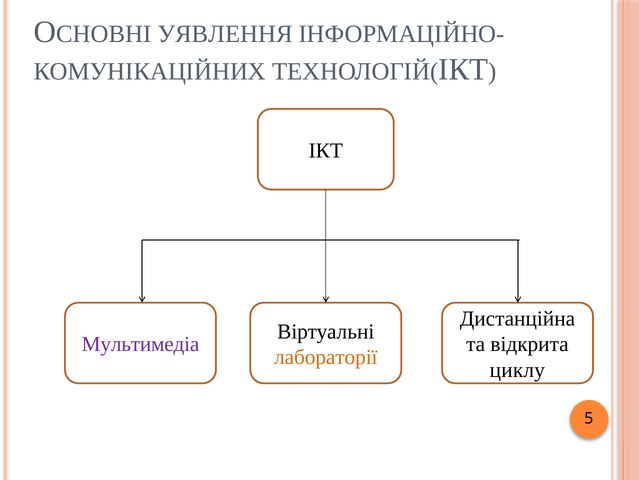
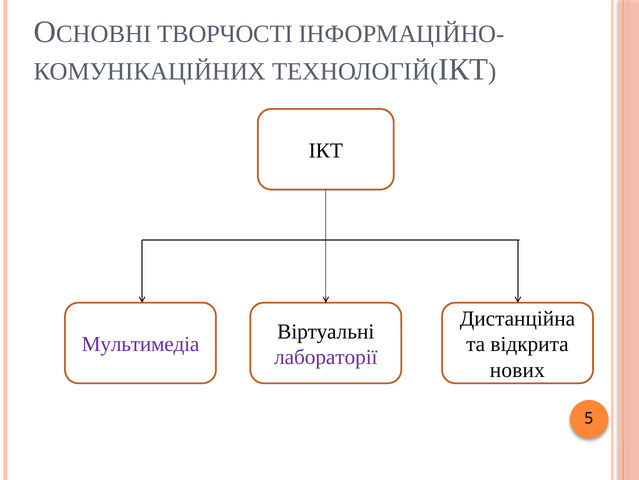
УЯВЛЕННЯ: УЯВЛЕННЯ -> ТВОРЧОСТІ (225, 34)
лабораторії colour: orange -> purple (326, 357)
циклу: циклу -> нових (517, 369)
